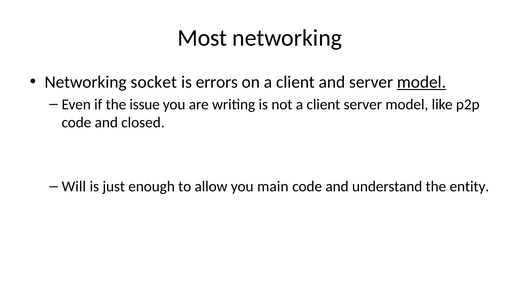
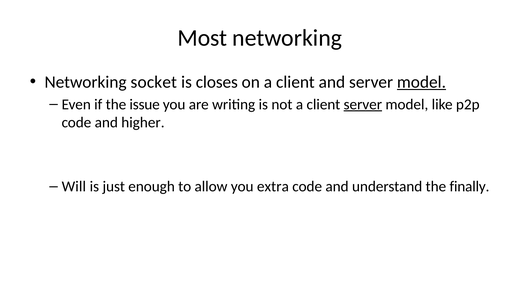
errors: errors -> closes (217, 82)
server underline: none -> present (363, 104)
closed: closed -> higher (143, 122)
main: main -> extra (273, 186)
entity: entity -> finally (469, 186)
